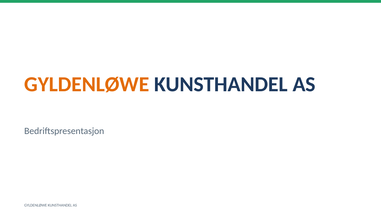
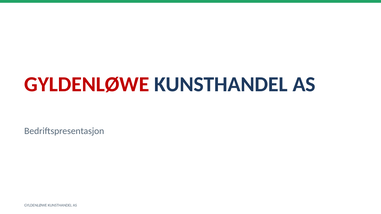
GYLDENLØWE colour: orange -> red (87, 85)
